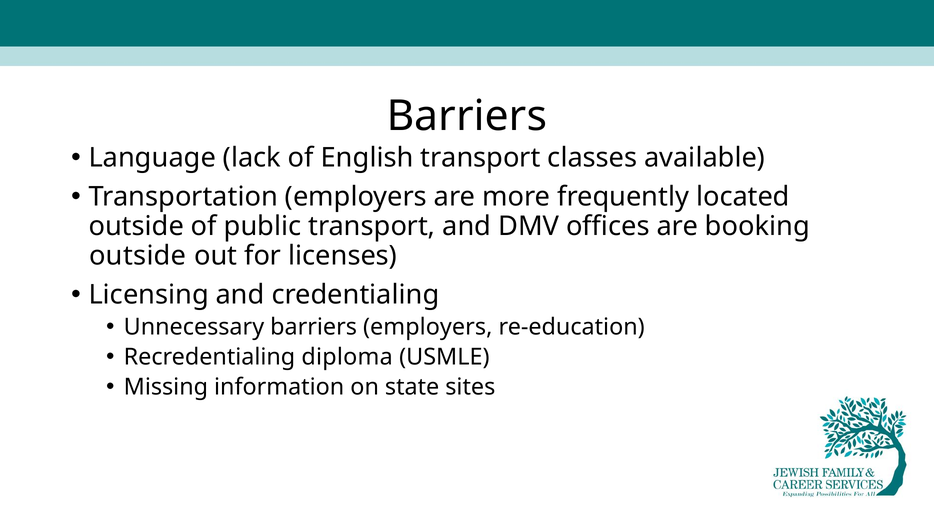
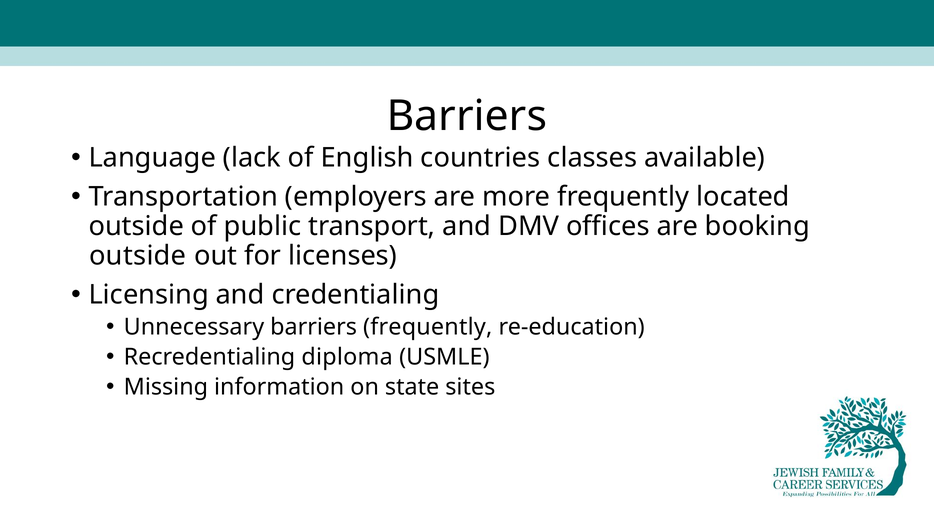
English transport: transport -> countries (480, 158)
barriers employers: employers -> frequently (428, 327)
